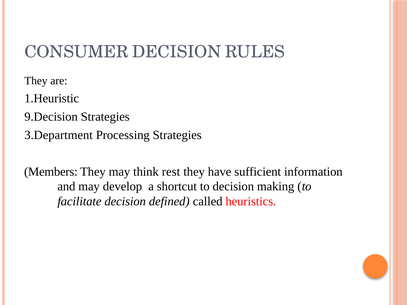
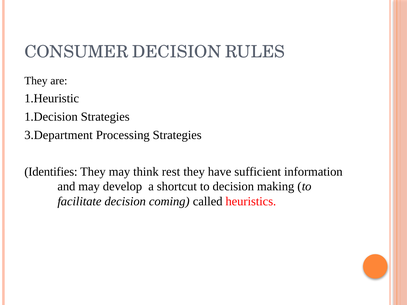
9.Decision: 9.Decision -> 1.Decision (51, 117)
Members: Members -> Identifies (51, 172)
defined: defined -> coming (169, 202)
